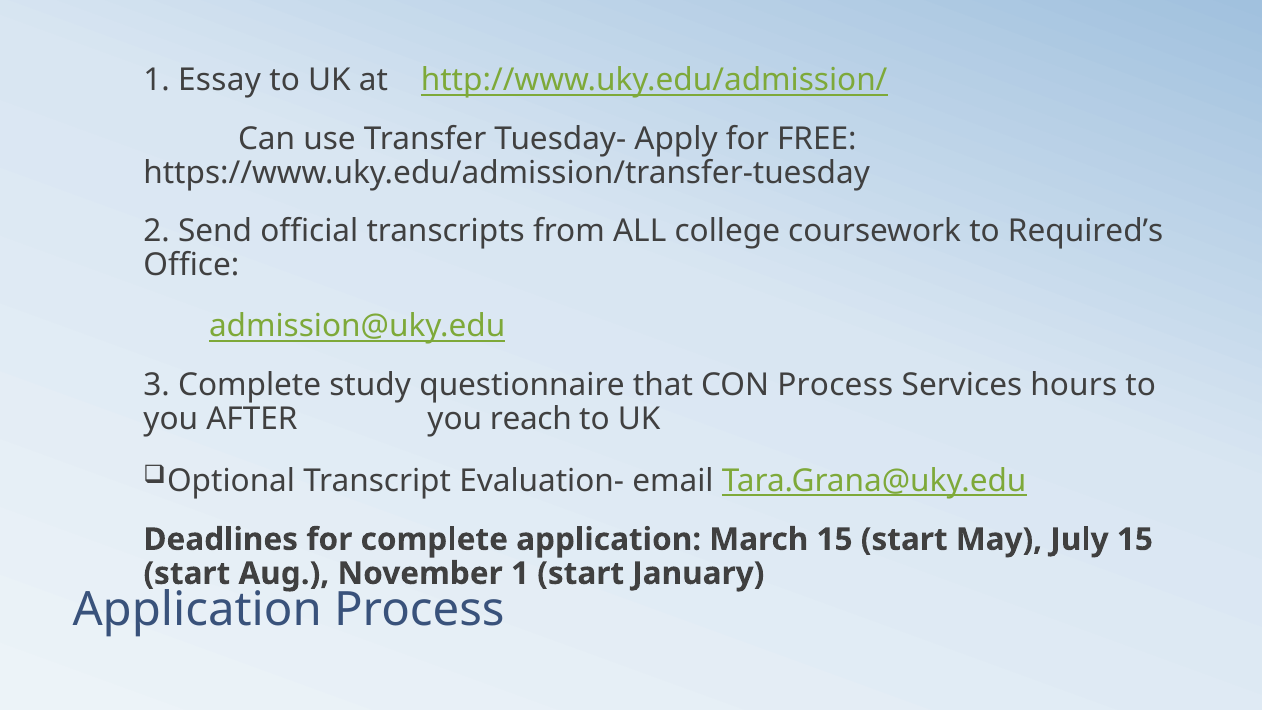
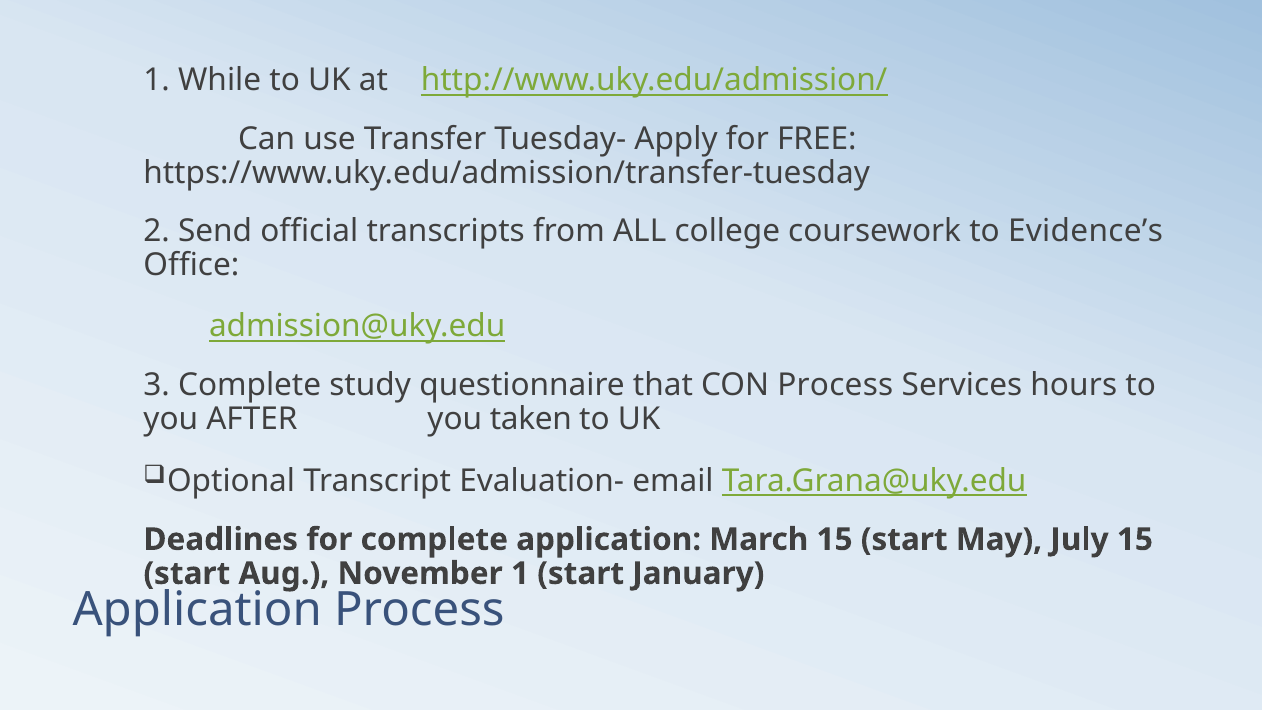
Essay: Essay -> While (220, 81)
Required’s: Required’s -> Evidence’s (1085, 231)
reach: reach -> taken (531, 419)
